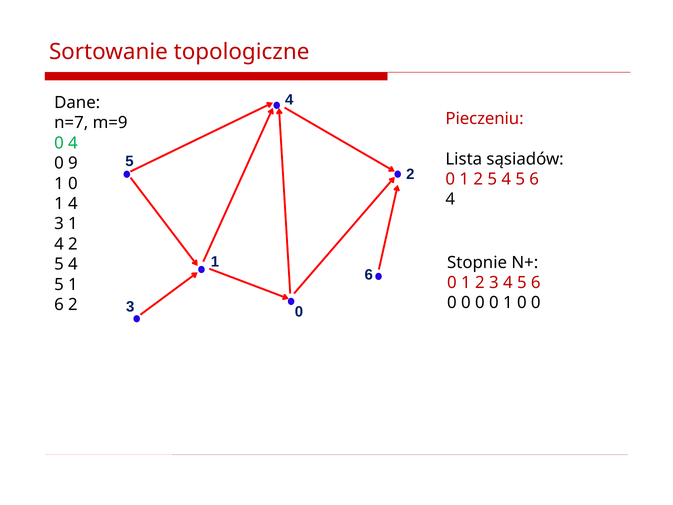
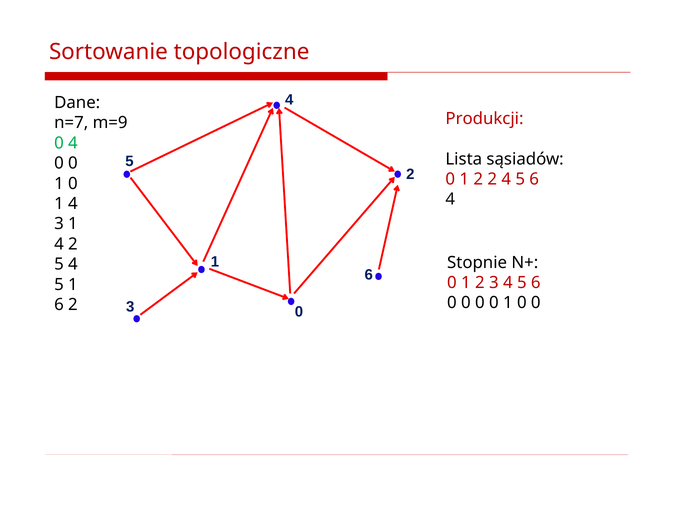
Pieczeniu: Pieczeniu -> Produkcji (485, 119)
9: 9 -> 0 (73, 163)
1 2 5: 5 -> 2 (492, 179)
